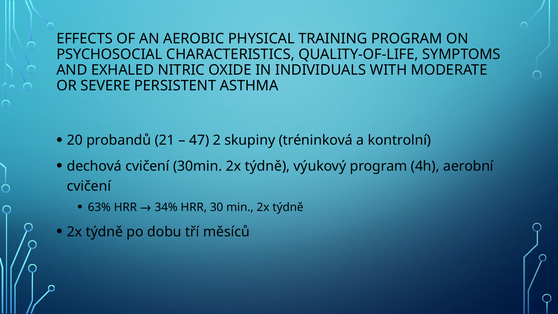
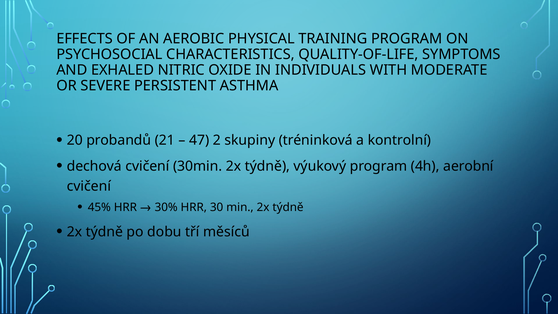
63%: 63% -> 45% (99, 207)
34%: 34% -> 30% (166, 207)
